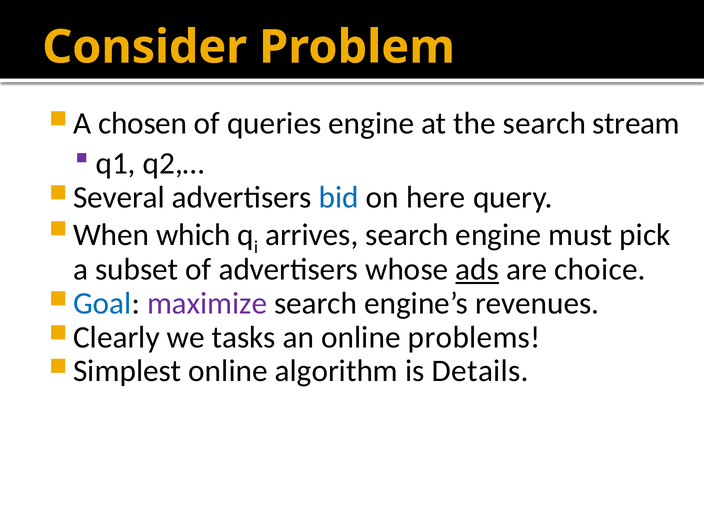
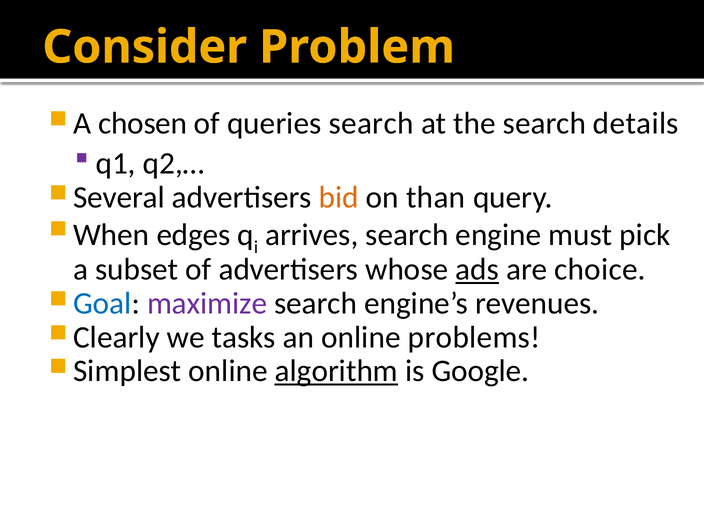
queries engine: engine -> search (371, 123)
stream: stream -> details (636, 123)
bid colour: blue -> orange (339, 197)
here: here -> than (436, 197)
which: which -> edges (193, 235)
algorithm underline: none -> present (336, 371)
Details: Details -> Google (480, 371)
